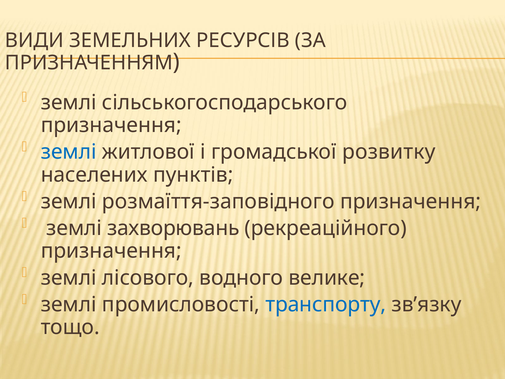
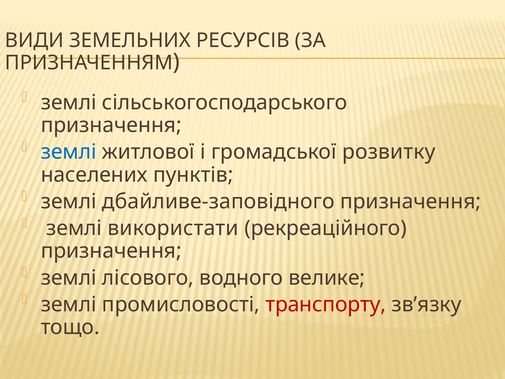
розмаїття-заповідного: розмаїття-заповідного -> дбайливе-заповідного (218, 201)
захворювань: захворювань -> використати (173, 228)
транспорту colour: blue -> red (326, 304)
